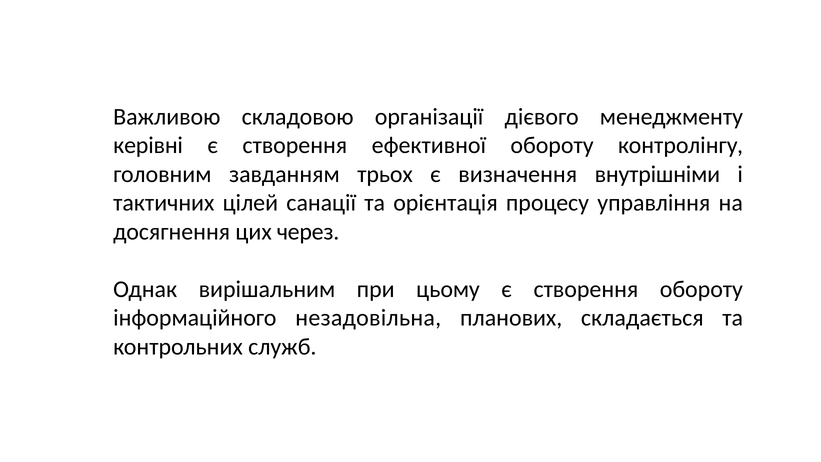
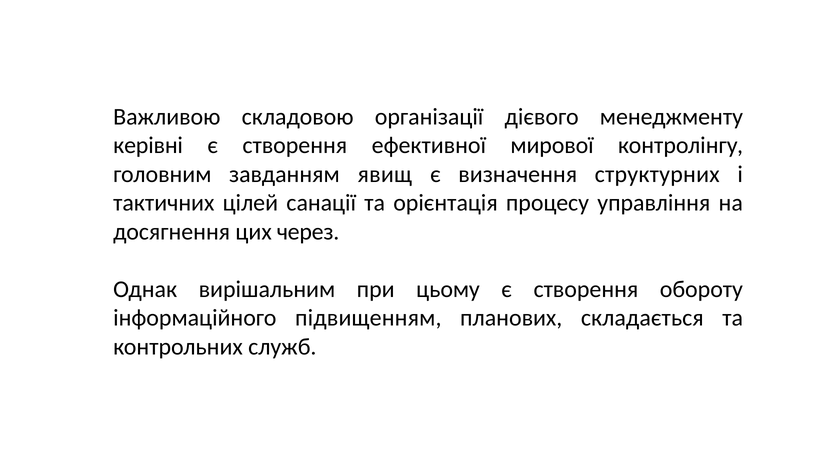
ефективної обороту: обороту -> мирової (552, 145)
трьох: трьох -> явищ (385, 174)
внутрішніми: внутрішніми -> структурних (657, 174)
незадовільна: незадовільна -> підвищенням (368, 318)
